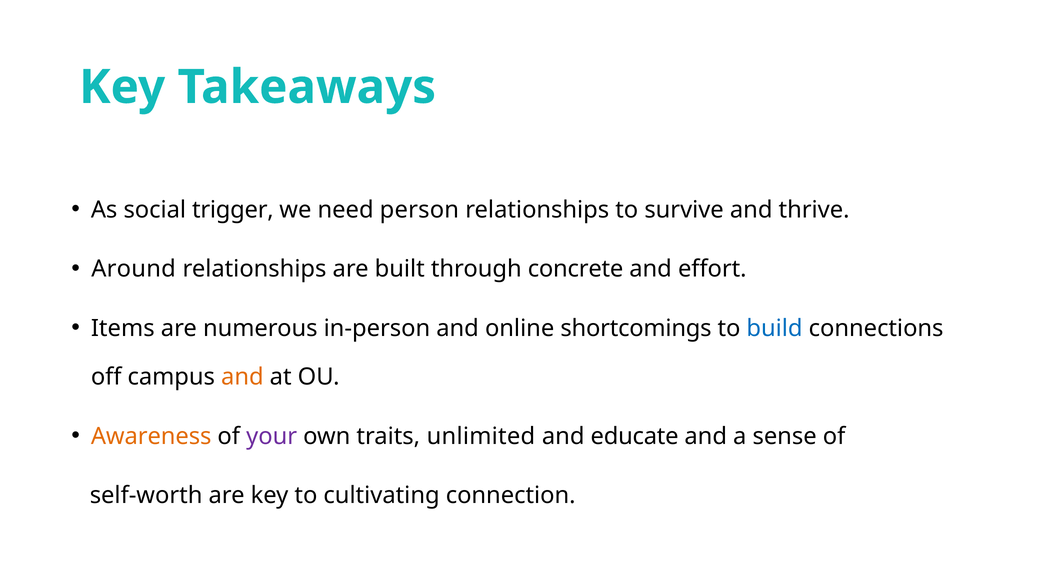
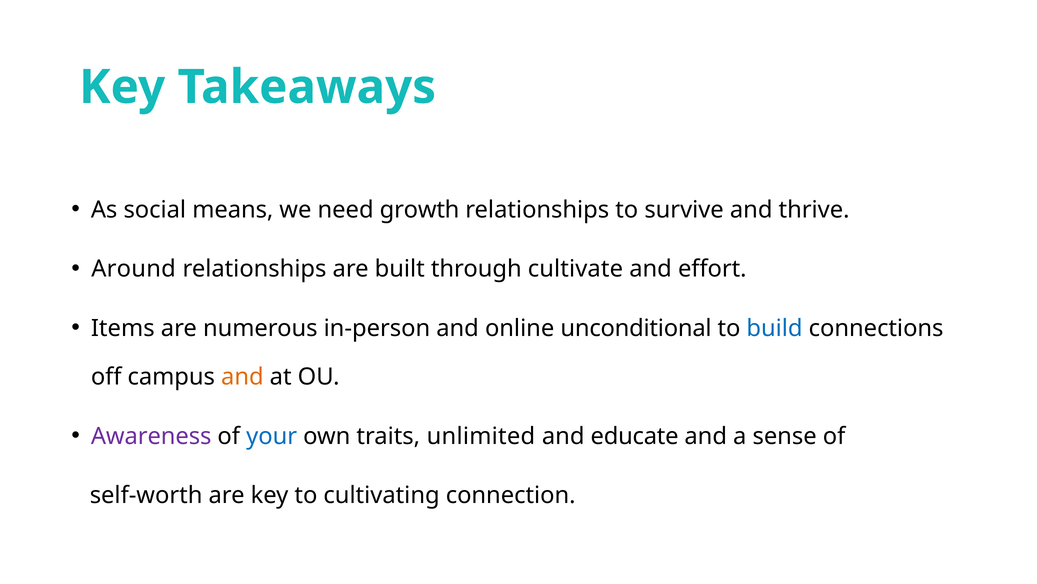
trigger: trigger -> means (233, 209)
person: person -> growth (420, 209)
concrete: concrete -> cultivate (575, 269)
shortcomings: shortcomings -> unconditional (636, 328)
Awareness colour: orange -> purple (151, 436)
your colour: purple -> blue (272, 436)
